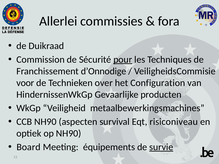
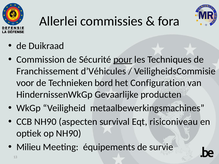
d’Onnodige: d’Onnodige -> d’Véhicules (104, 71)
over: over -> bord (104, 83)
Board: Board -> Milieu (29, 147)
survie underline: present -> none (161, 147)
